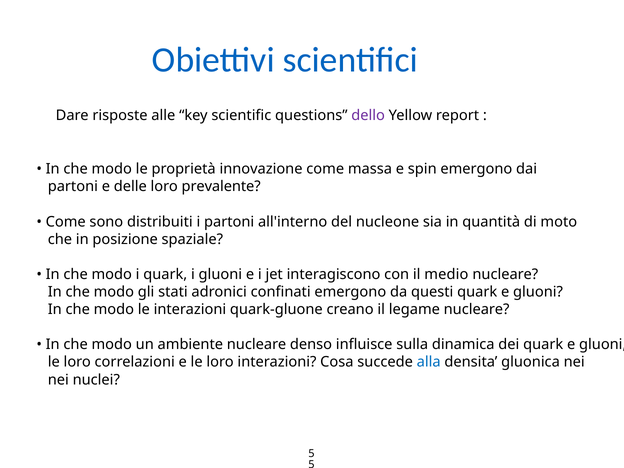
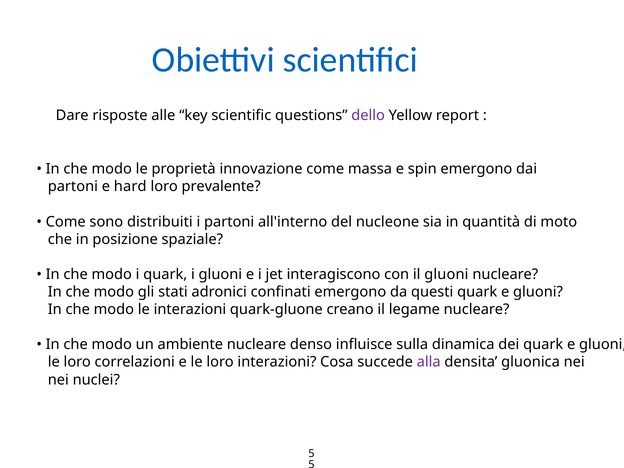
delle: delle -> hard (130, 187)
il medio: medio -> gluoni (446, 274)
alla colour: blue -> purple (429, 362)
